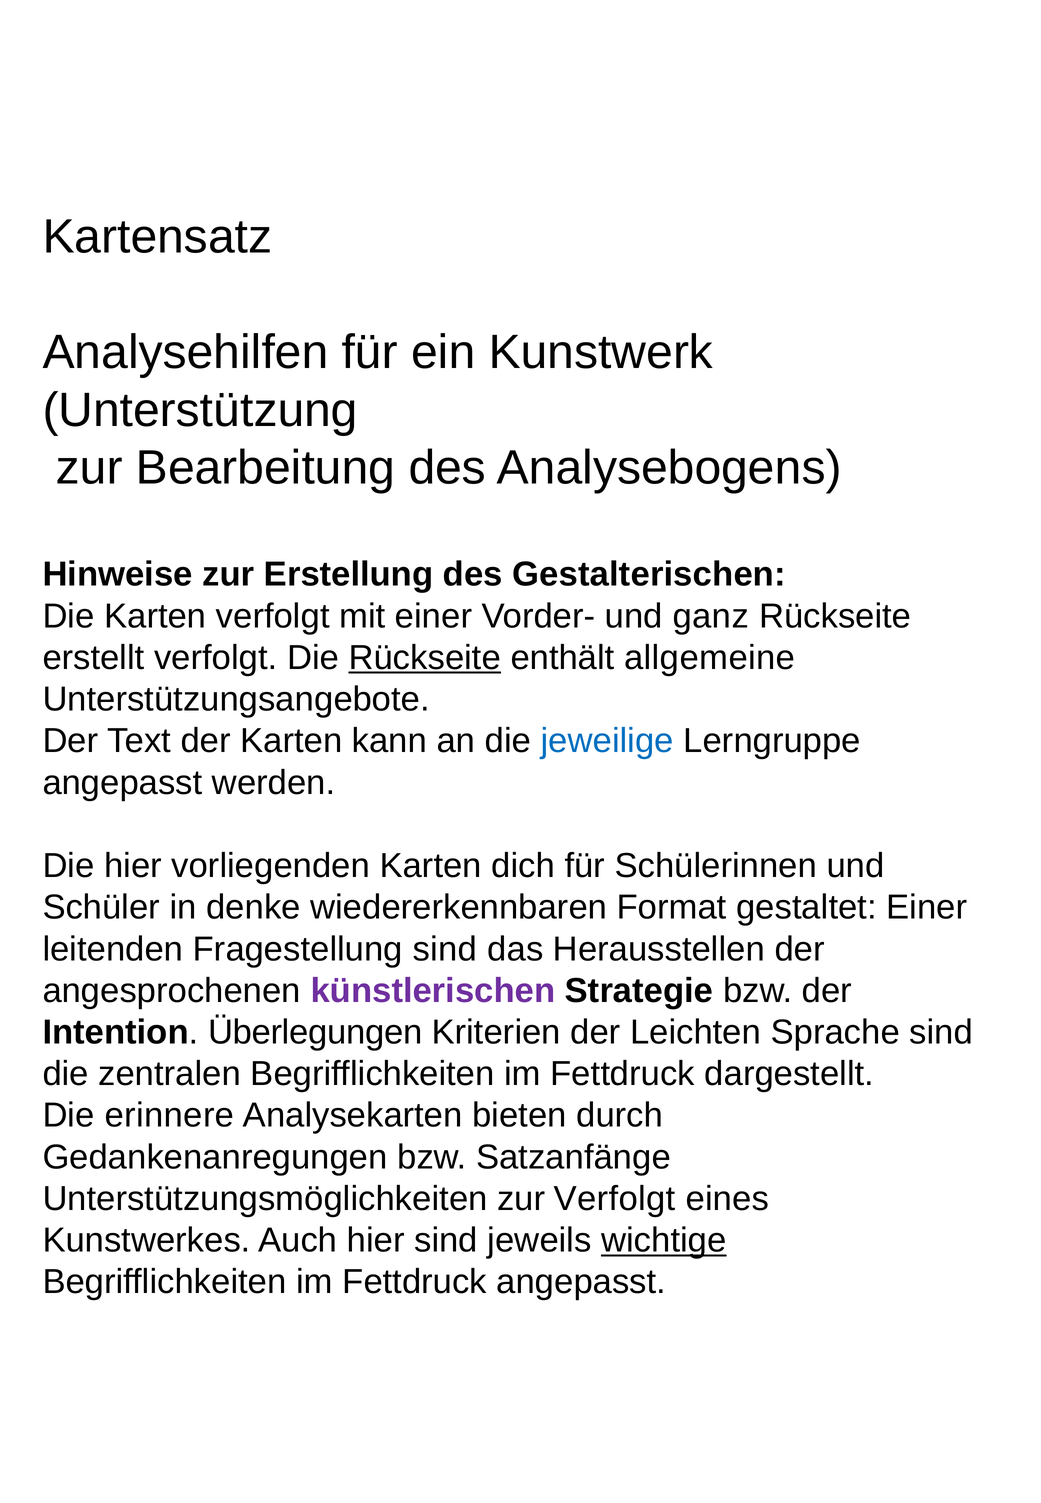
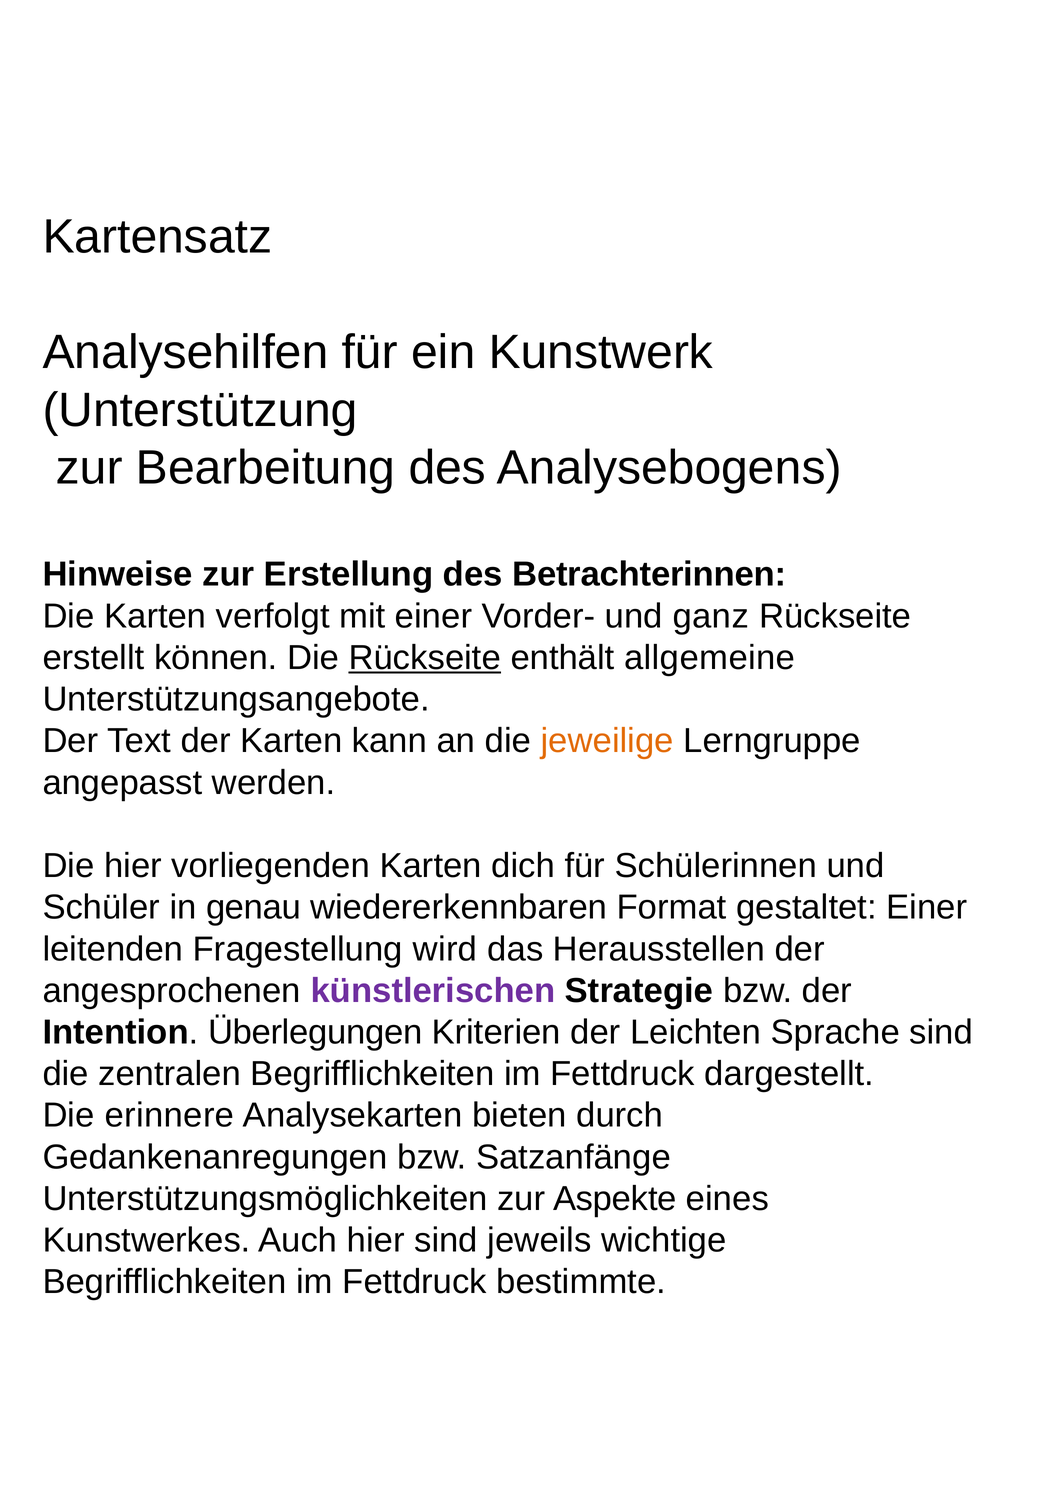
Gestalterischen: Gestalterischen -> Betrachterinnen (649, 575)
erstellt verfolgt: verfolgt -> können (216, 658)
jeweilige colour: blue -> orange (607, 741)
denke: denke -> genau (254, 908)
Fragestellung sind: sind -> wird (445, 949)
zur Verfolgt: Verfolgt -> Aspekte (615, 1199)
wichtige underline: present -> none (664, 1241)
Fettdruck angepasst: angepasst -> bestimmte (581, 1283)
